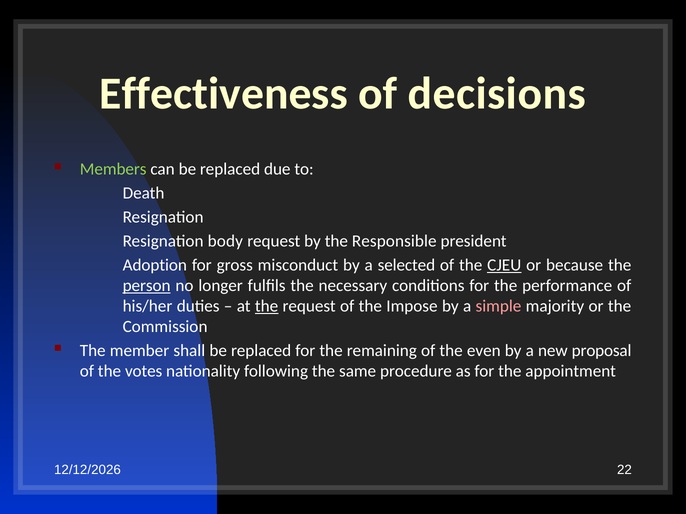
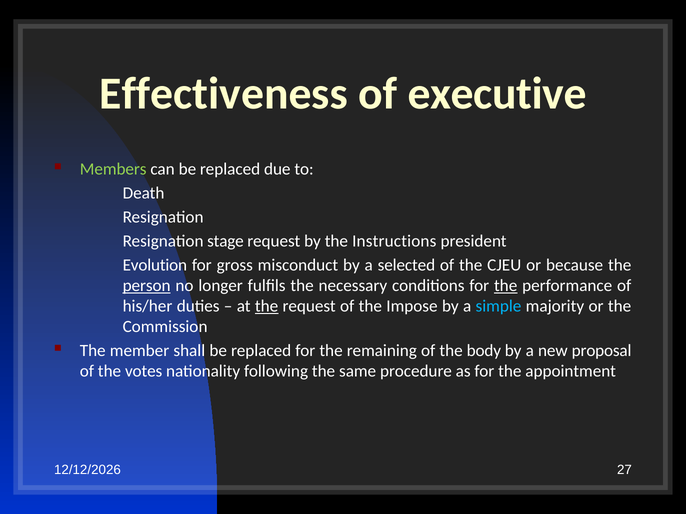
decisions: decisions -> executive (497, 94)
body: body -> stage (225, 241)
Responsible: Responsible -> Instructions (394, 241)
Adoption: Adoption -> Evolution (155, 265)
CJEU underline: present -> none (504, 265)
the underline: none -> present (506, 286)
simple colour: pink -> light blue (498, 306)
even: even -> body (484, 351)
22: 22 -> 27 (624, 471)
